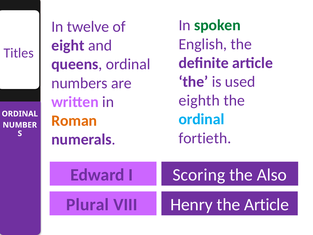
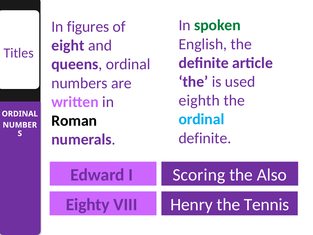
twelve: twelve -> figures (88, 27)
Roman colour: orange -> black (74, 121)
fortieth: fortieth -> definite (205, 138)
Plural: Plural -> Eighty (88, 204)
the Article: Article -> Tennis (267, 204)
